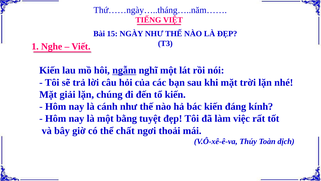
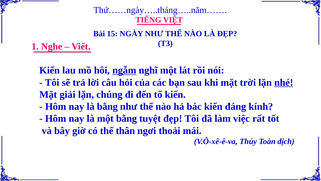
nhé underline: none -> present (284, 82)
là cánh: cánh -> bằng (107, 106)
chất: chất -> thân (125, 130)
